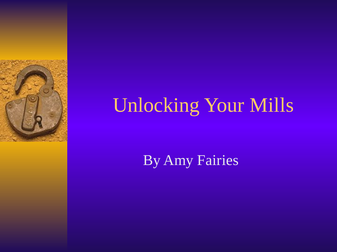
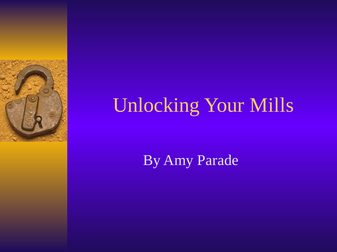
Fairies: Fairies -> Parade (218, 161)
